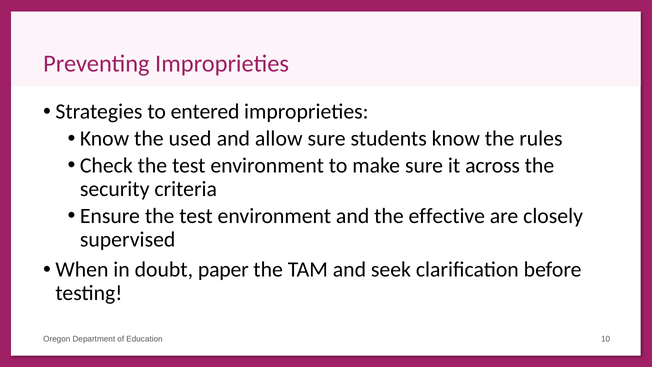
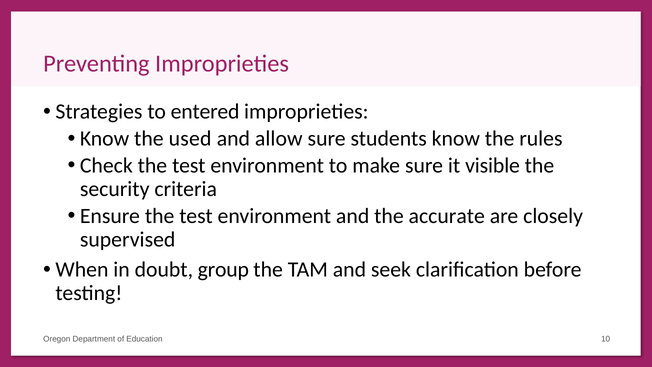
across: across -> visible (493, 165)
effective: effective -> accurate (447, 216)
paper: paper -> group (223, 270)
